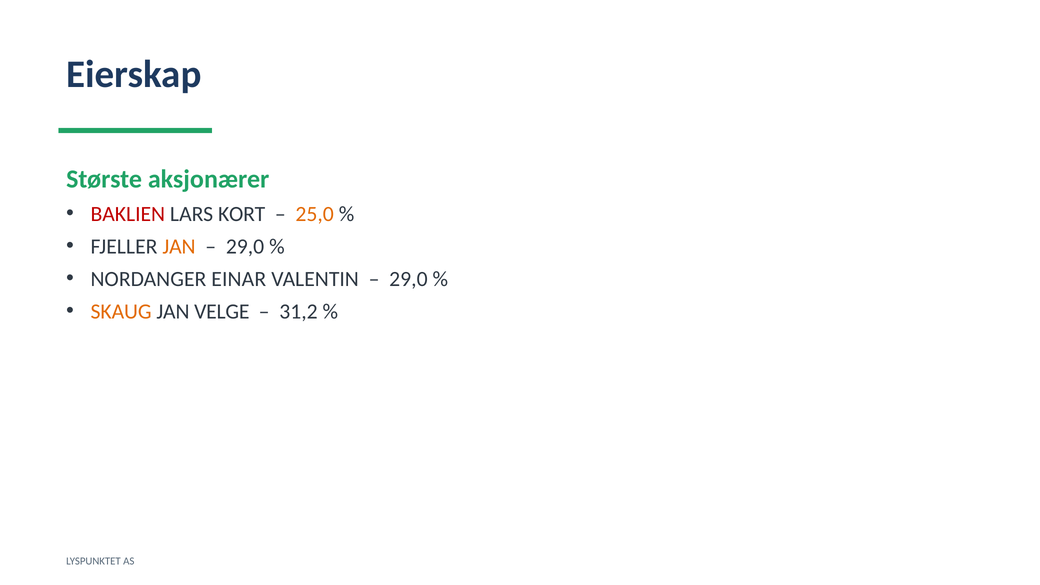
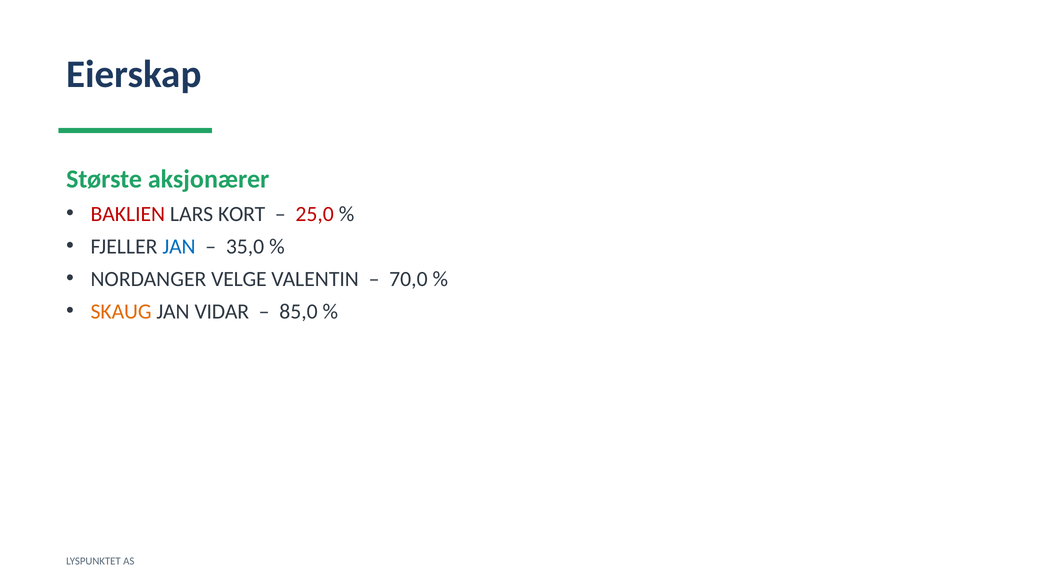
25,0 colour: orange -> red (315, 214)
JAN colour: orange -> blue (179, 246)
29,0: 29,0 -> 35,0 (245, 246)
EINAR: EINAR -> VELGE (239, 279)
29,0: 29,0 -> 70,0 (408, 279)
VELGE: VELGE -> VIDAR (222, 311)
31,2: 31,2 -> 85,0 (298, 311)
